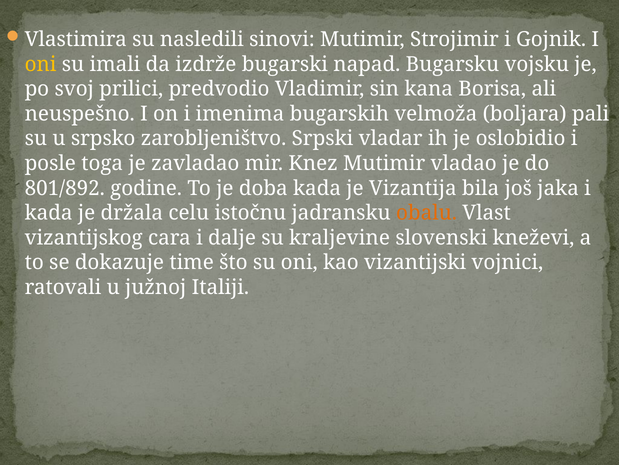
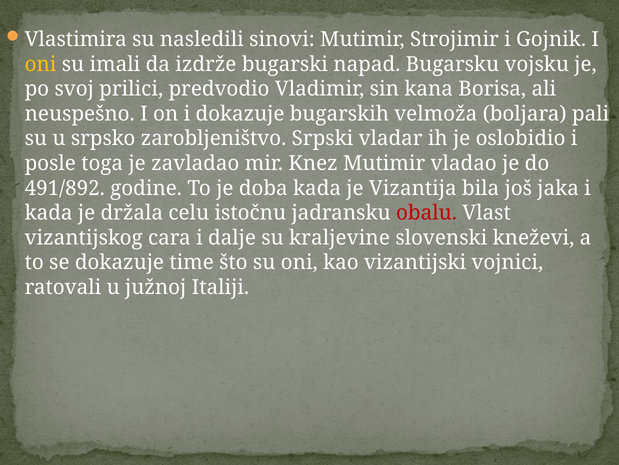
i imenima: imenima -> dokazuje (240, 114)
801/892: 801/892 -> 491/892 (65, 188)
obalu colour: orange -> red (426, 213)
